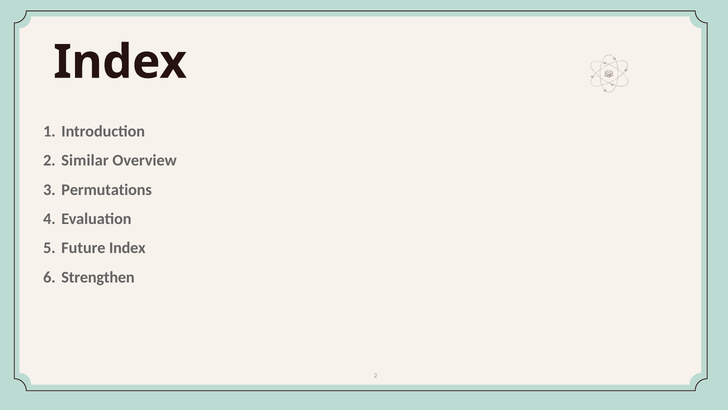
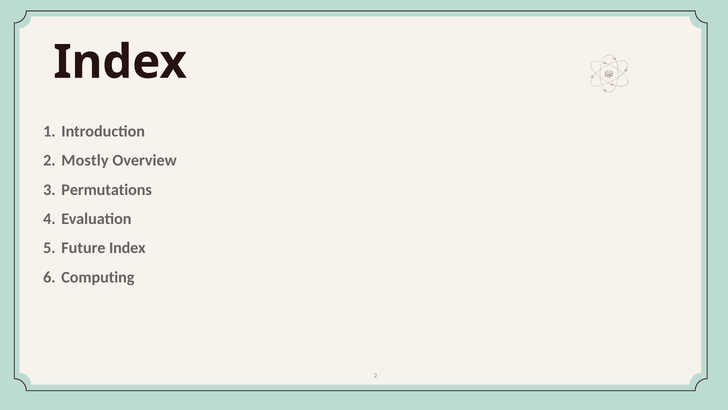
Similar: Similar -> Mostly (85, 160)
Strengthen: Strengthen -> Computing (98, 277)
